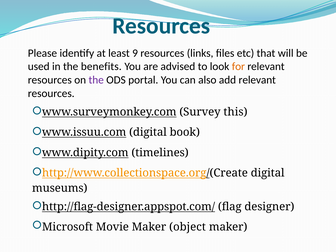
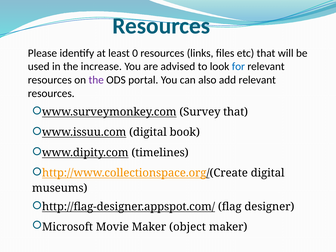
9: 9 -> 0 (135, 53)
benefits: benefits -> increase (101, 67)
for colour: orange -> blue (238, 67)
Survey this: this -> that (236, 112)
